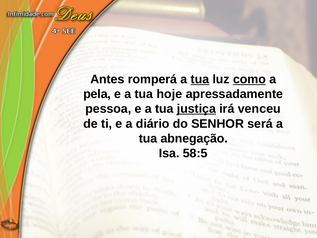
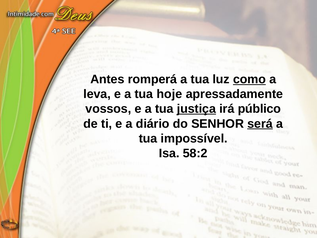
tua underline: present -> none (200, 79)
pela: pela -> leva (97, 94)
pessoa: pessoa -> vossos (108, 109)
venceu: venceu -> público (259, 109)
será underline: none -> present (260, 124)
abnegação: abnegação -> impossível (194, 138)
58:5: 58:5 -> 58:2 (195, 153)
